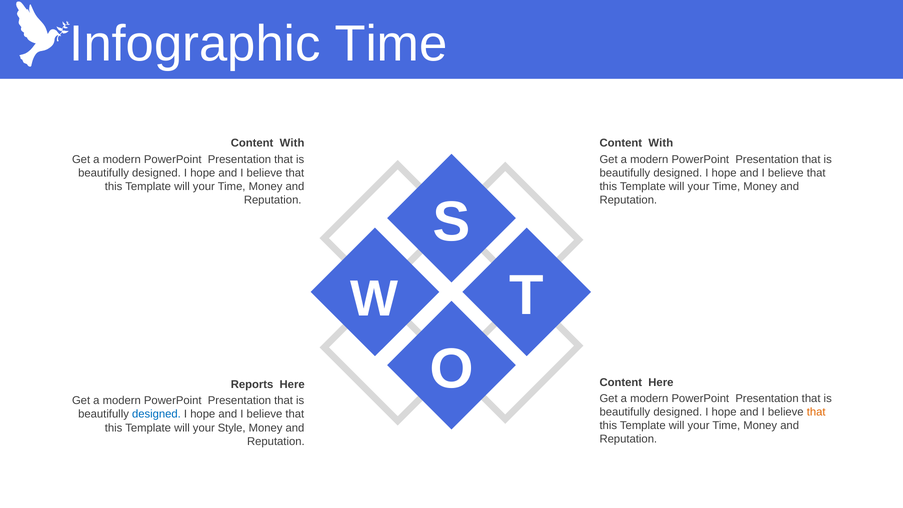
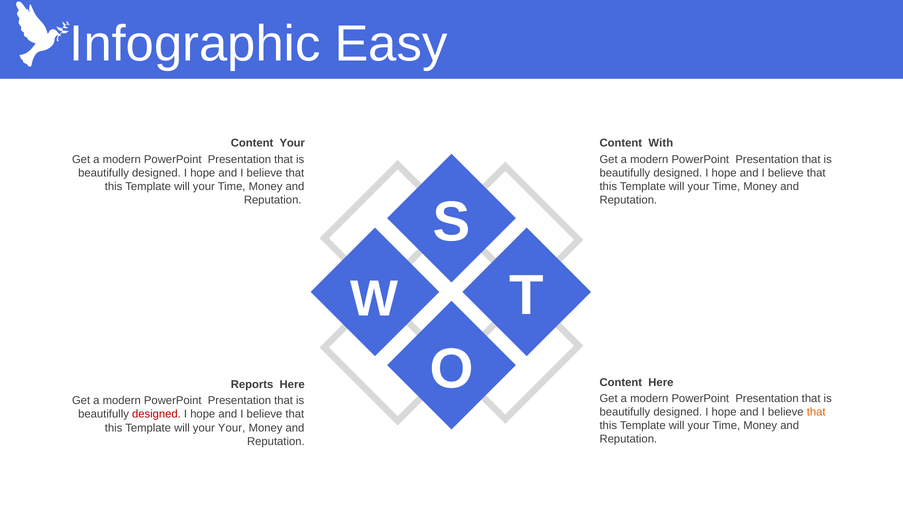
Infographic Time: Time -> Easy (391, 44)
With: With -> Your (292, 143)
designed colour: blue -> red (156, 414)
your Style: Style -> Your (232, 428)
